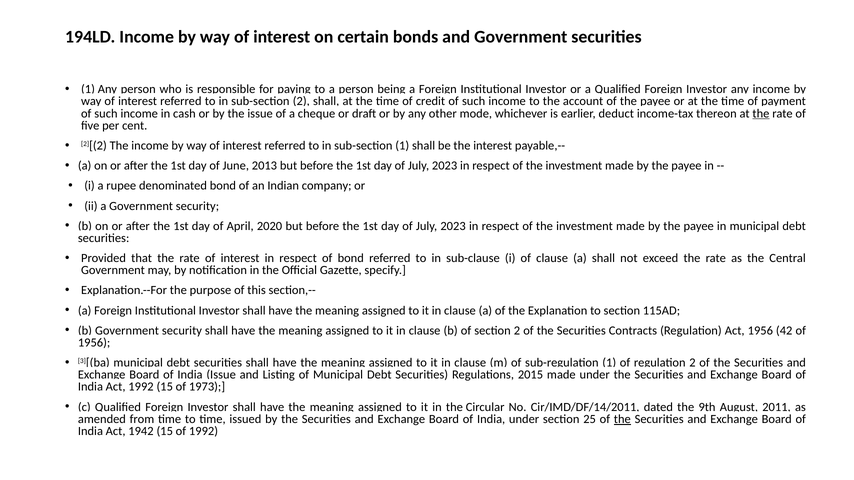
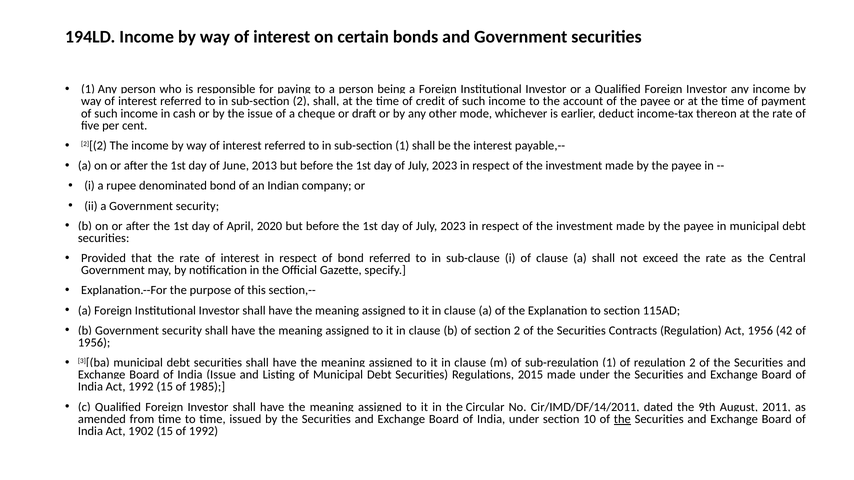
the underline: present -> none (761, 114)
1973: 1973 -> 1985 (207, 387)
25: 25 -> 10 (590, 419)
1942: 1942 -> 1902 (141, 431)
